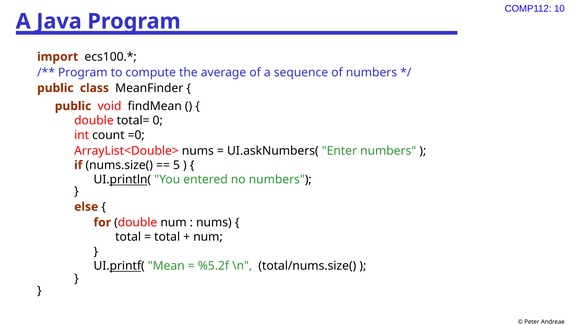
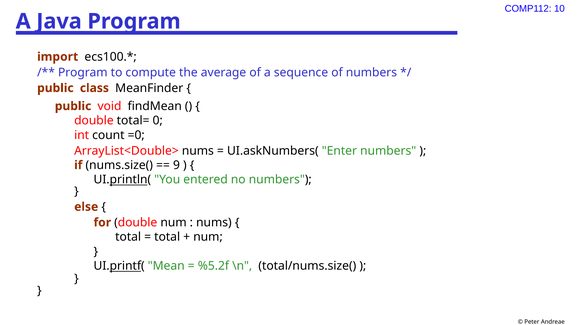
5: 5 -> 9 (176, 165)
